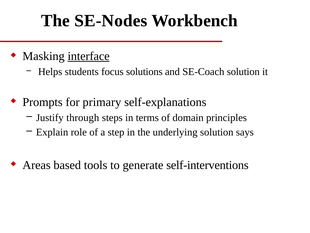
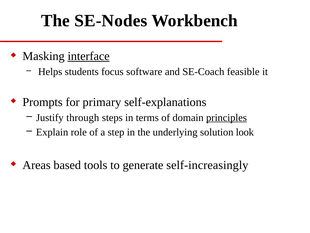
solutions: solutions -> software (144, 72)
SE-Coach solution: solution -> feasible (243, 72)
principles underline: none -> present (227, 117)
says: says -> look (245, 132)
self-interventions: self-interventions -> self-increasingly (207, 165)
